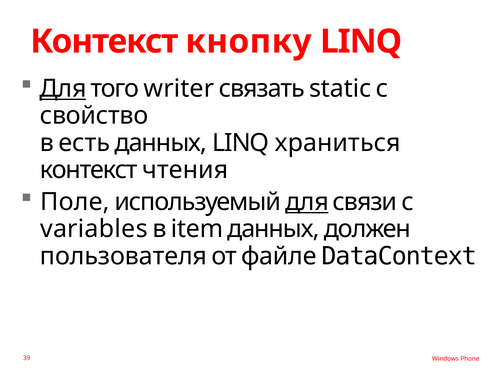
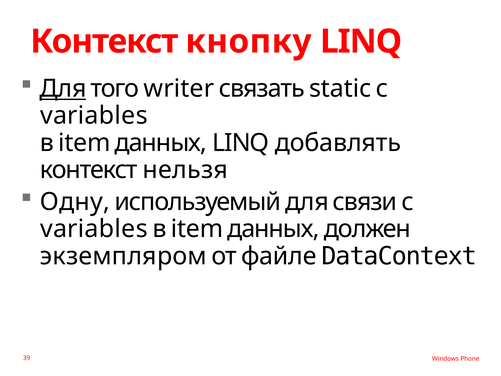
свойство: свойство -> variables (94, 116)
есть: есть -> item (84, 143)
храниться: храниться -> добавлять (338, 143)
чтения: чтения -> нельзя (185, 170)
Поле: Поле -> Одну (75, 202)
для underline: present -> none (307, 202)
пользователя: пользователя -> экземпляром (123, 256)
